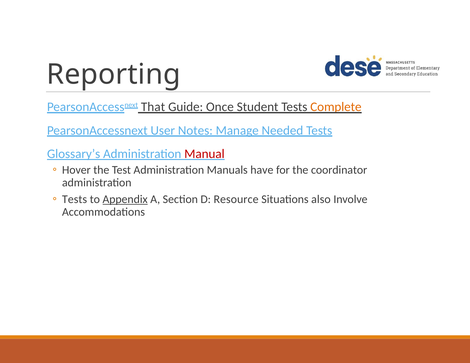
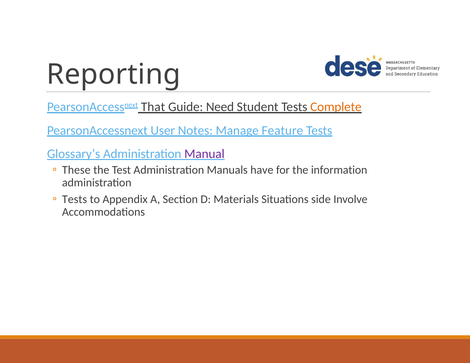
Once: Once -> Need (220, 107)
Needed: Needed -> Feature (282, 130)
Manual colour: red -> purple (204, 154)
Hover: Hover -> These (76, 170)
coordinator: coordinator -> information (339, 170)
Appendix underline: present -> none (125, 199)
D Resource: Resource -> Materials (236, 199)
also: also -> side (321, 199)
